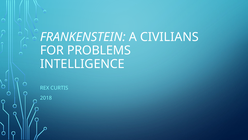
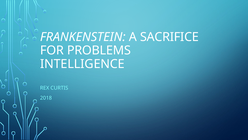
CIVILIANS: CIVILIANS -> SACRIFICE (169, 37)
